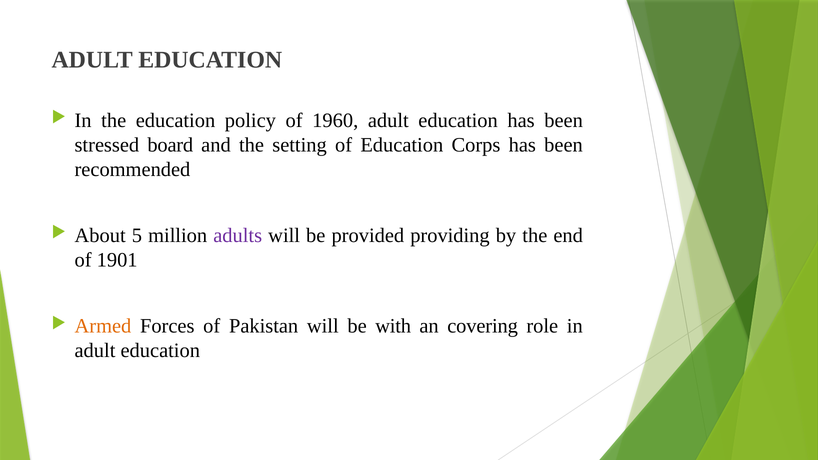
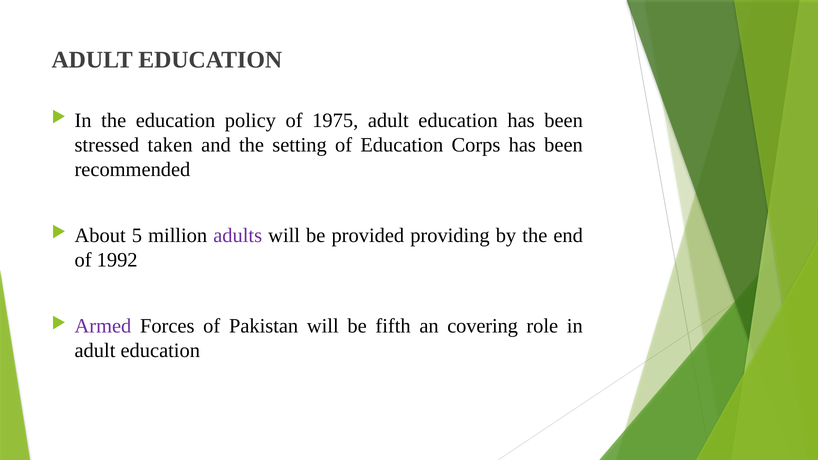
1960: 1960 -> 1975 (335, 120)
board: board -> taken (170, 145)
1901: 1901 -> 1992 (117, 260)
Armed colour: orange -> purple (103, 326)
with: with -> fifth (393, 326)
